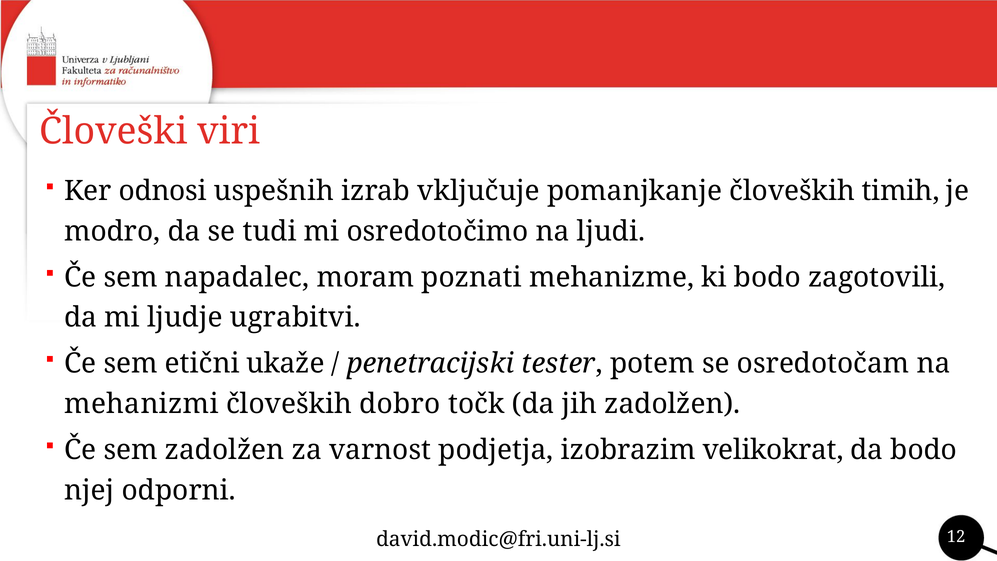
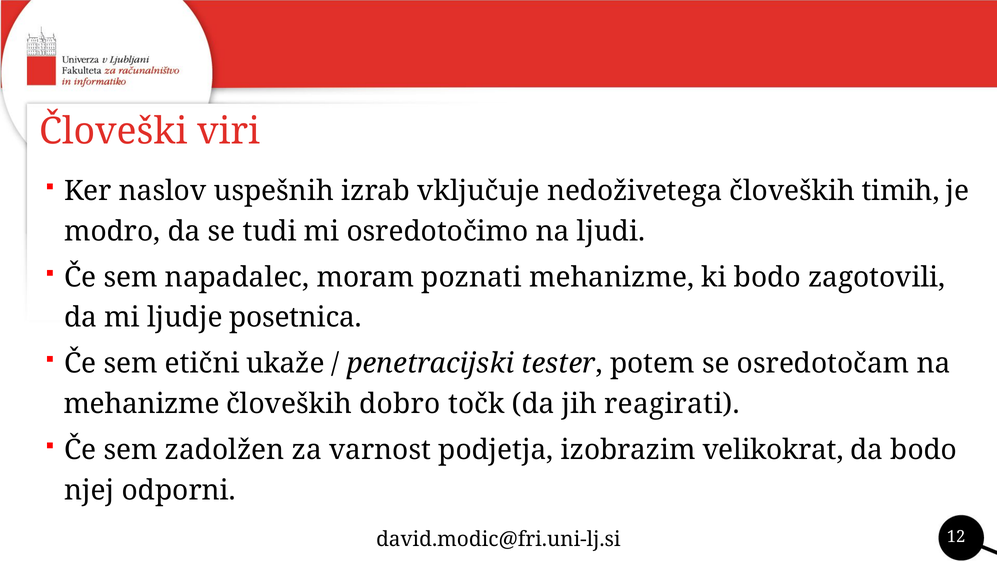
odnosi: odnosi -> naslov (163, 191)
pomanjkanje: pomanjkanje -> nedoživetega (635, 191)
ugrabitvi: ugrabitvi -> posetnica (296, 318)
mehanizmi: mehanizmi -> mehanizme (142, 404)
jih zadolžen: zadolžen -> reagirati (672, 404)
